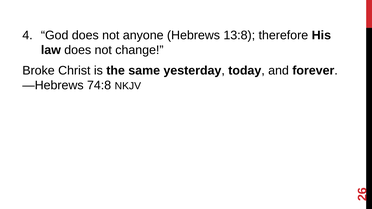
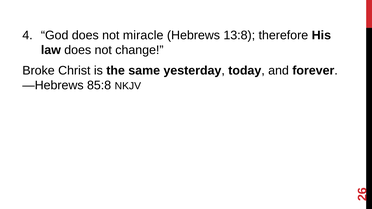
anyone: anyone -> miracle (143, 35)
74:8: 74:8 -> 85:8 (99, 86)
